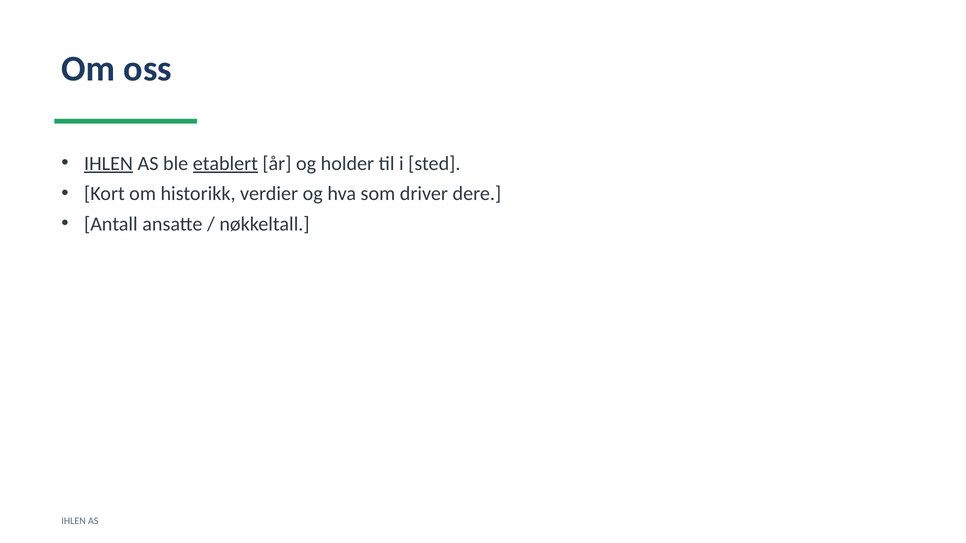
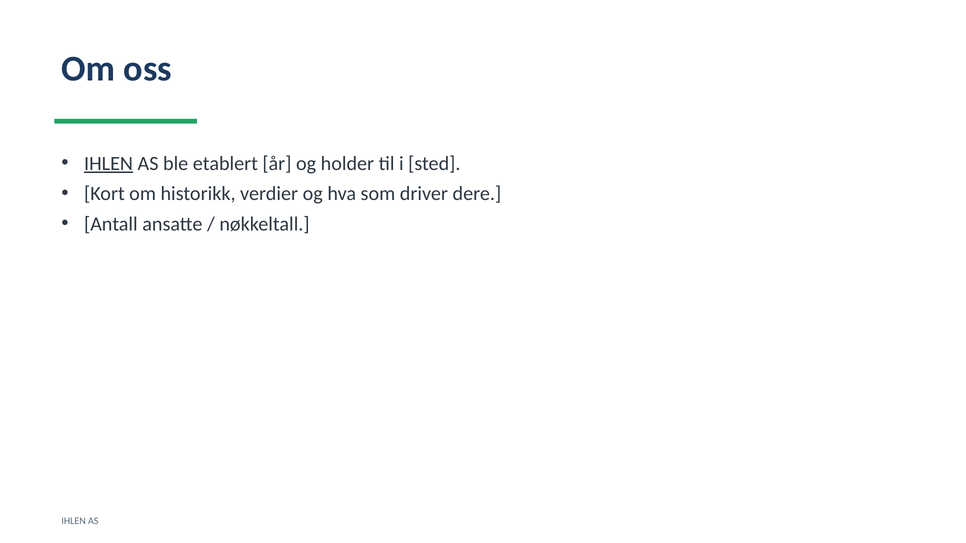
etablert underline: present -> none (225, 164)
